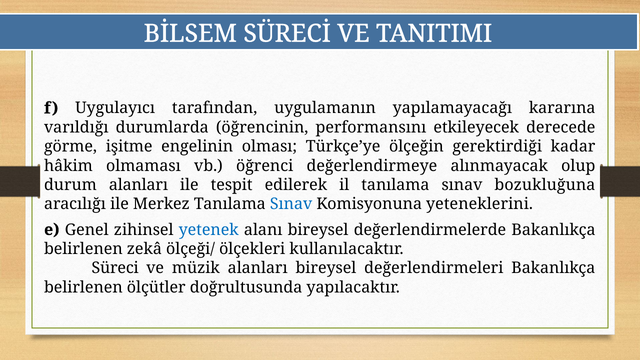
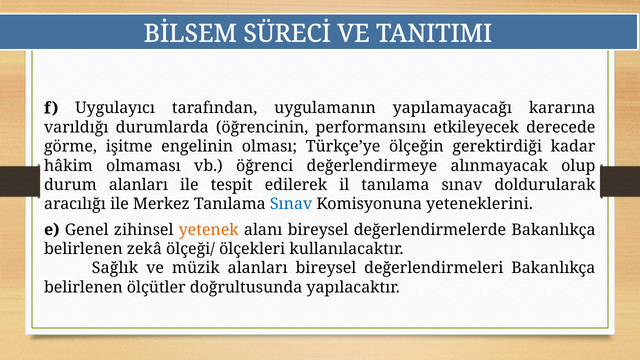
bozukluğuna: bozukluğuna -> doldurularak (545, 185)
yetenek colour: blue -> orange (209, 230)
Süreci: Süreci -> Sağlık (115, 268)
